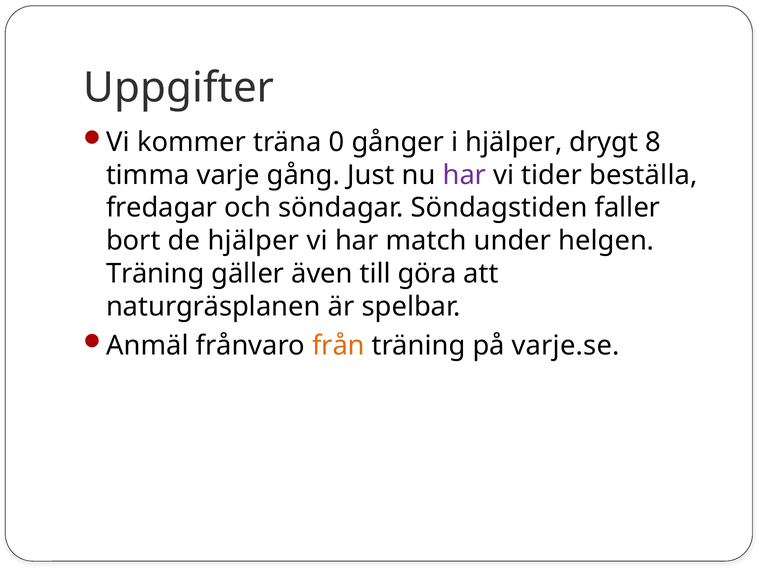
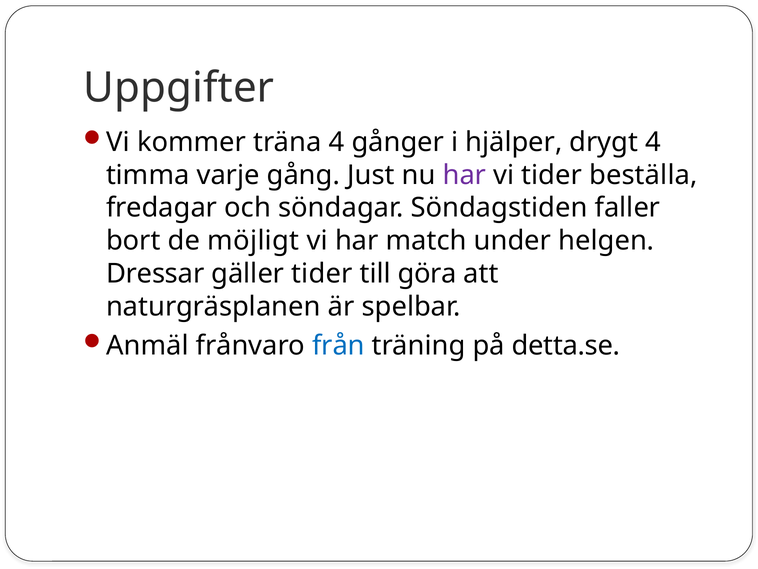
träna 0: 0 -> 4 (337, 142)
drygt 8: 8 -> 4 (653, 142)
de hjälper: hjälper -> möjligt (253, 241)
Träning: Träning -> Dressar (155, 273)
gäller även: även -> tider (322, 273)
från colour: orange -> blue (338, 345)
varje.se: varje.se -> detta.se (566, 345)
